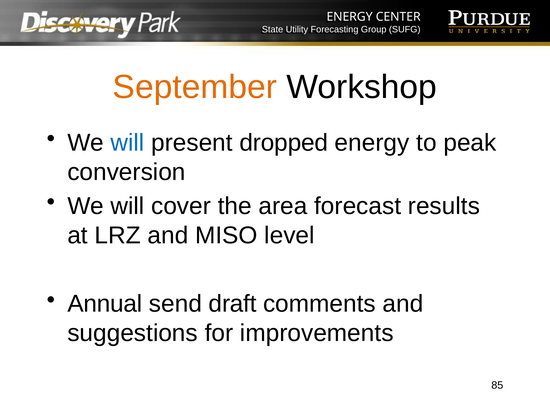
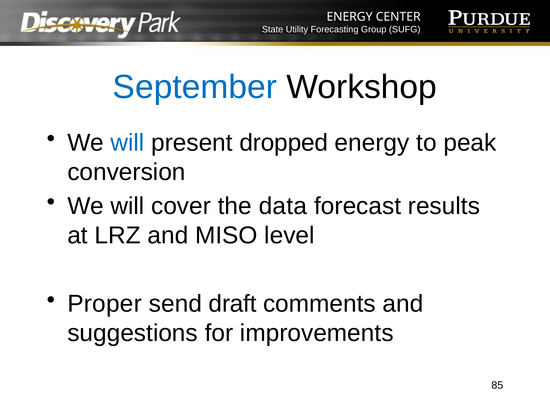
September colour: orange -> blue (195, 87)
area: area -> data (283, 206)
Annual: Annual -> Proper (105, 304)
